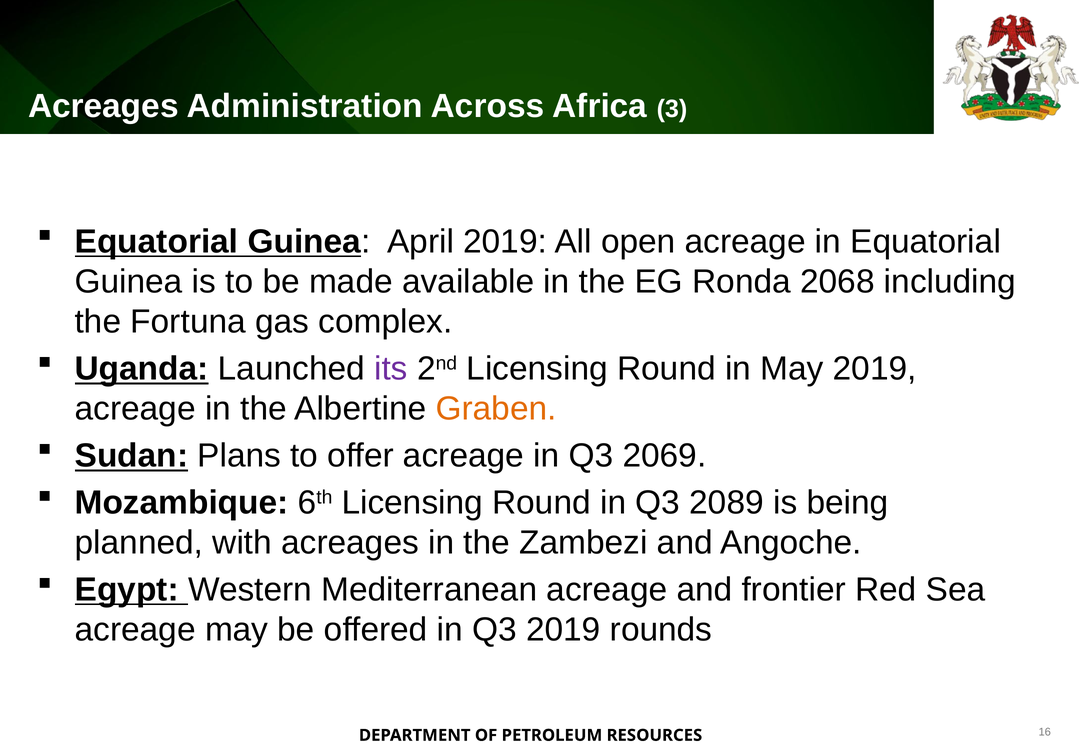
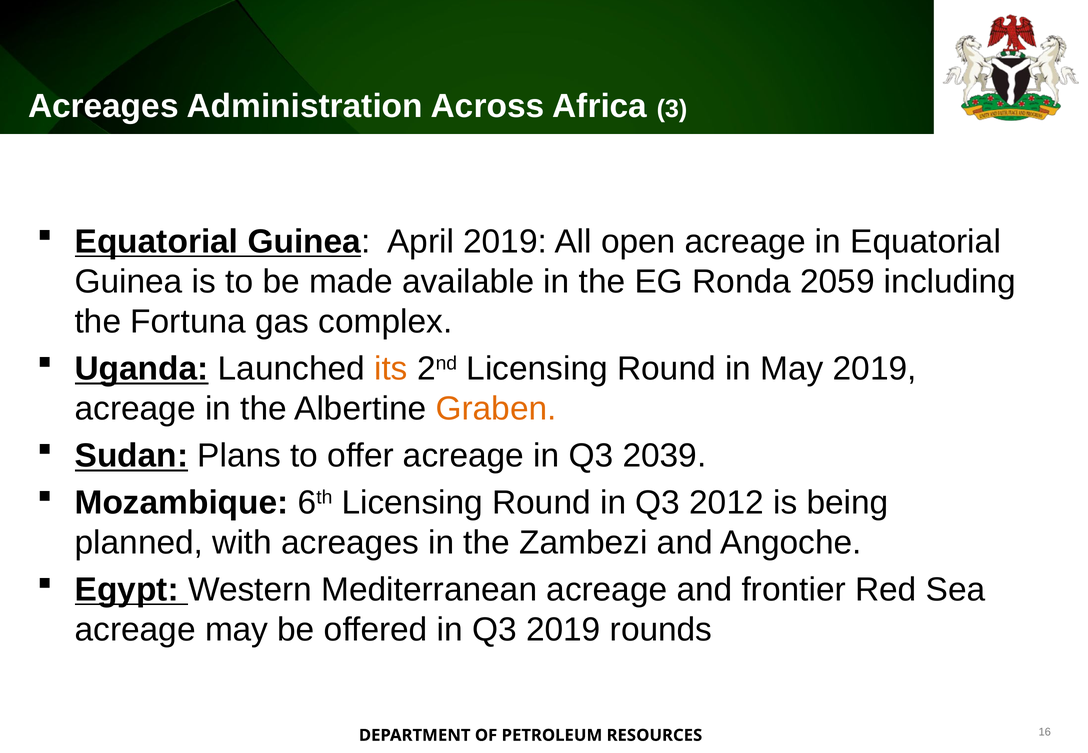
2068: 2068 -> 2059 (837, 282)
its colour: purple -> orange (391, 369)
2069: 2069 -> 2039 (664, 456)
2089: 2089 -> 2012 (727, 503)
